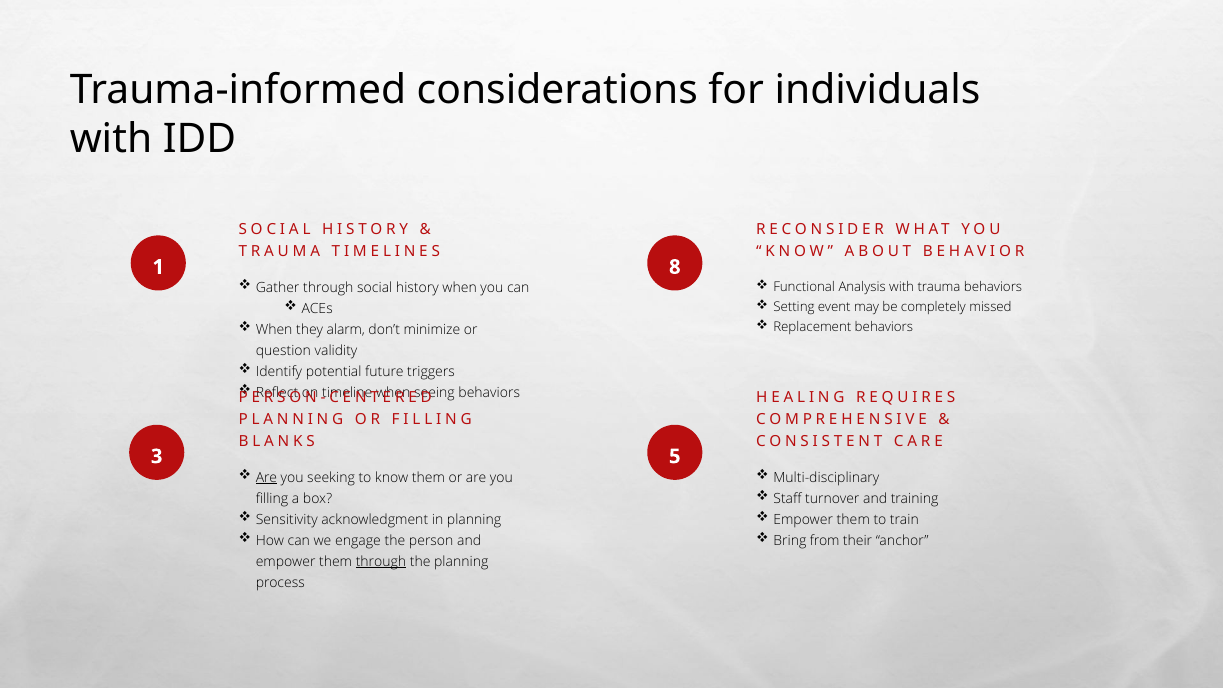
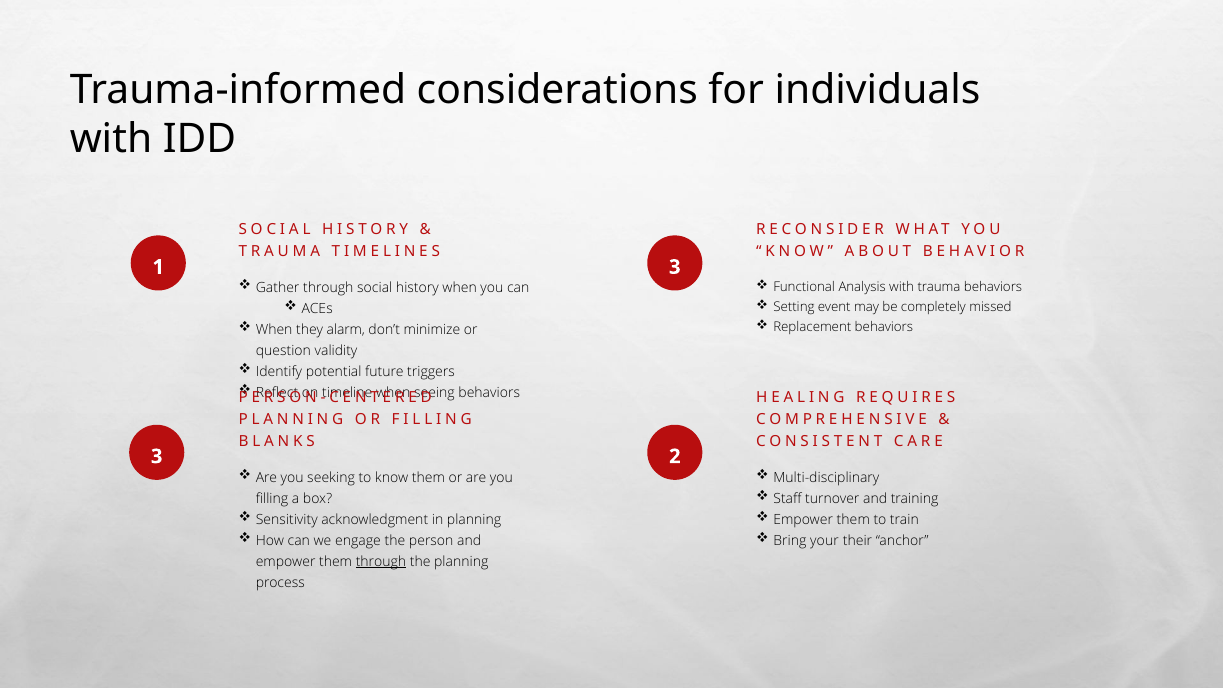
1 8: 8 -> 3 (675, 267)
5: 5 -> 2 (675, 456)
Are underline: present -> none (266, 478)
from: from -> your (825, 541)
